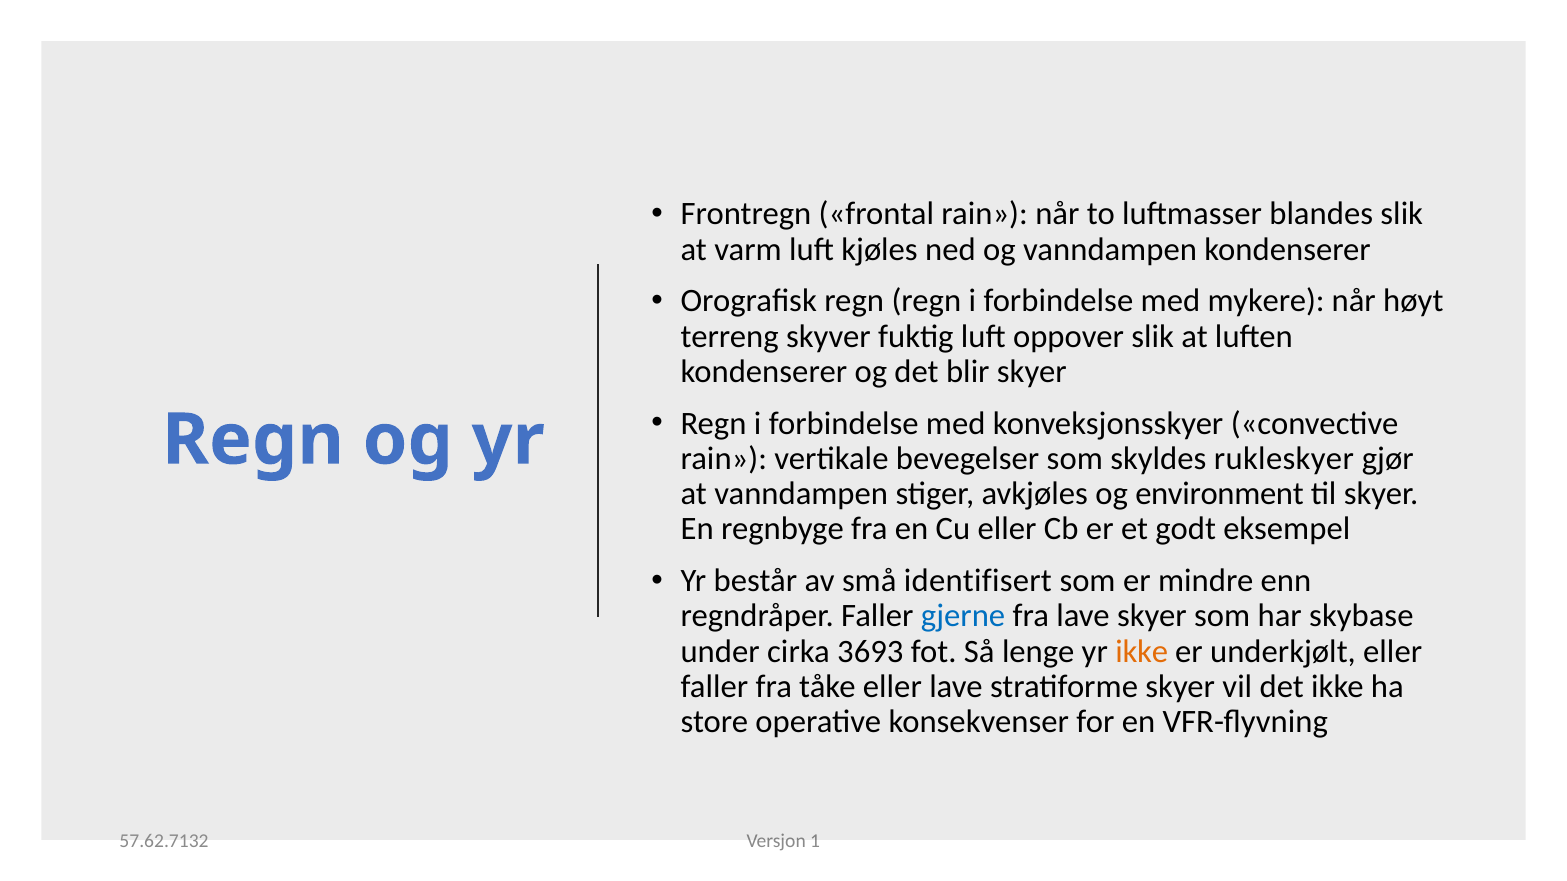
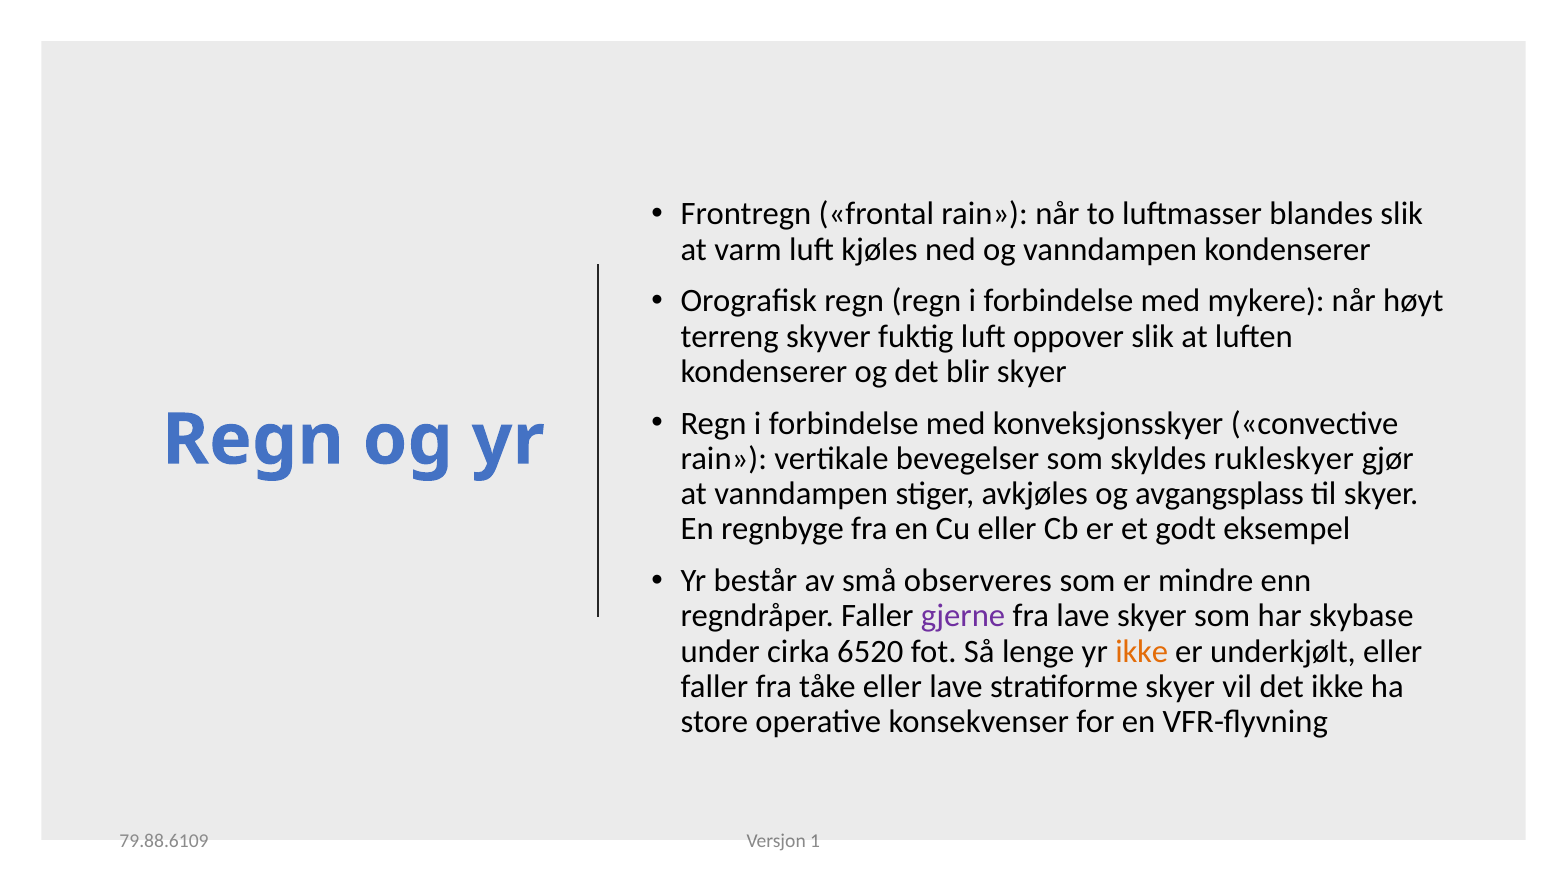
environment: environment -> avgangsplass (1219, 494)
identifisert: identifisert -> observeres (978, 581)
gjerne colour: blue -> purple (963, 616)
3693: 3693 -> 6520 (870, 652)
57.62.7132: 57.62.7132 -> 79.88.6109 (164, 842)
